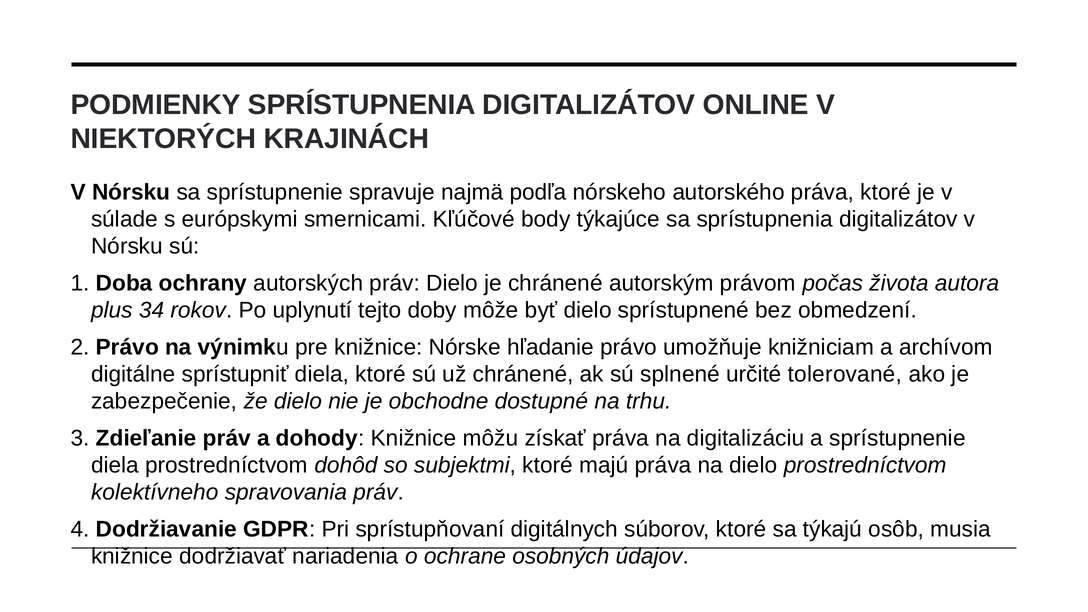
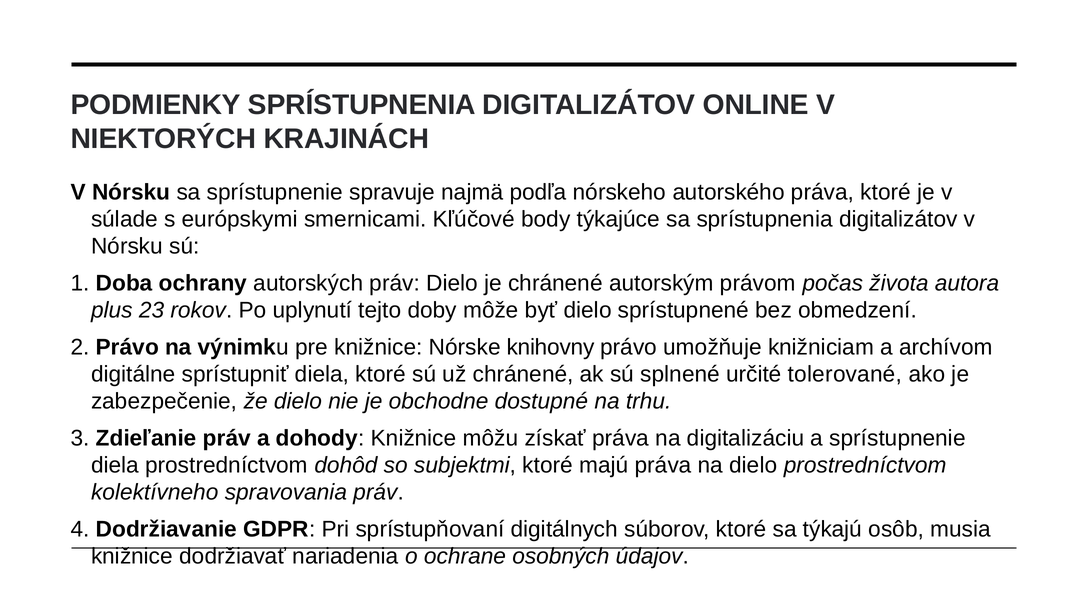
34: 34 -> 23 (152, 310)
hľadanie: hľadanie -> knihovny (551, 347)
